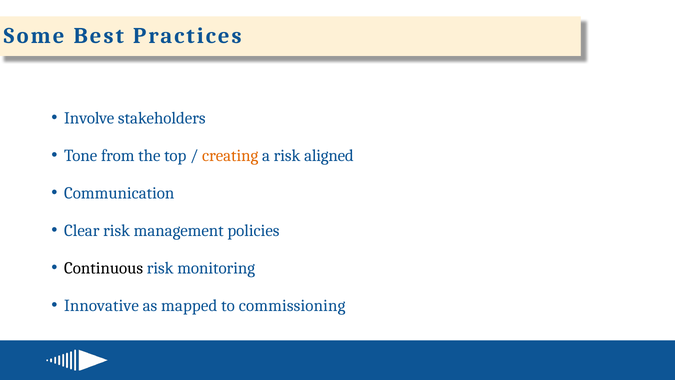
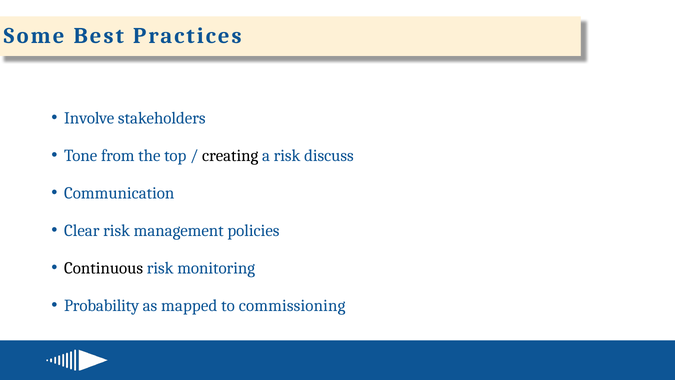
creating colour: orange -> black (230, 156)
aligned: aligned -> discuss (329, 156)
Innovative: Innovative -> Probability (102, 305)
